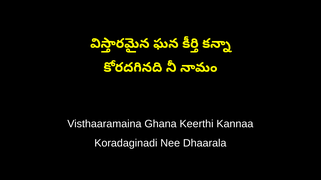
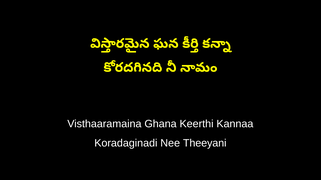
Dhaarala: Dhaarala -> Theeyani (205, 144)
